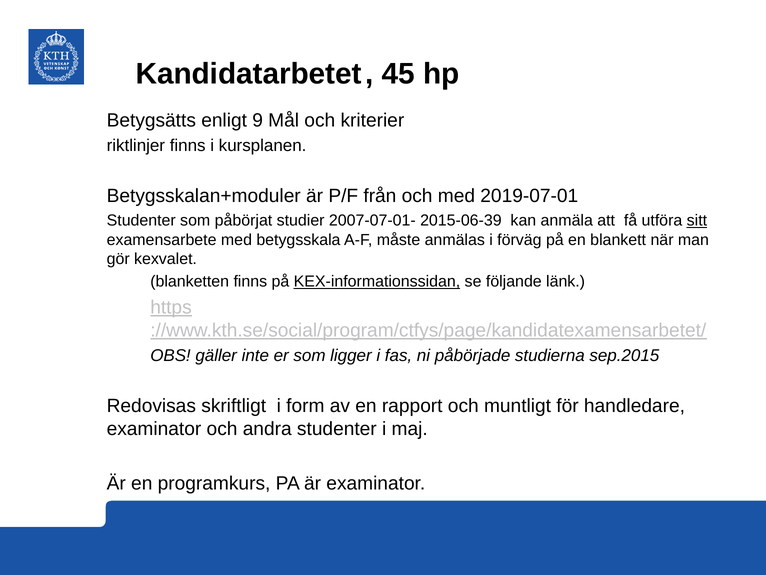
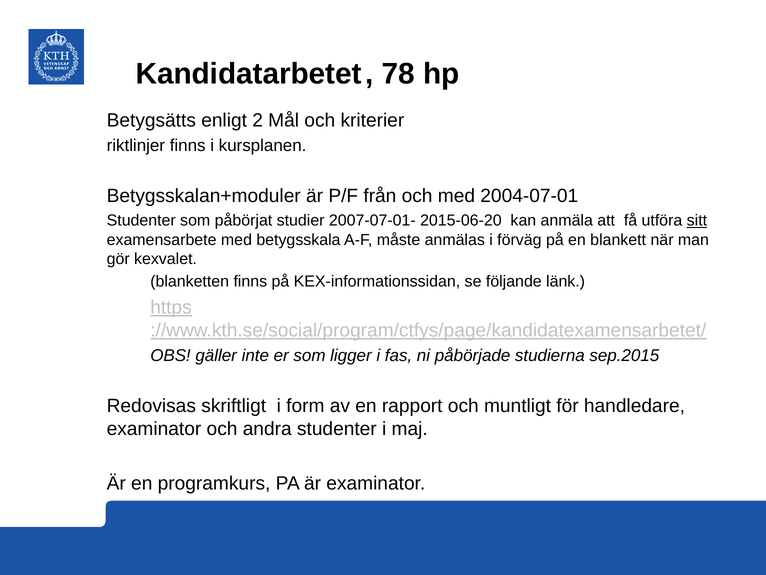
45: 45 -> 78 (398, 74)
9: 9 -> 2 (258, 120)
2019-07-01: 2019-07-01 -> 2004-07-01 (529, 196)
2015-06-39: 2015-06-39 -> 2015-06-20 (461, 220)
KEX-informationssidan underline: present -> none (377, 281)
